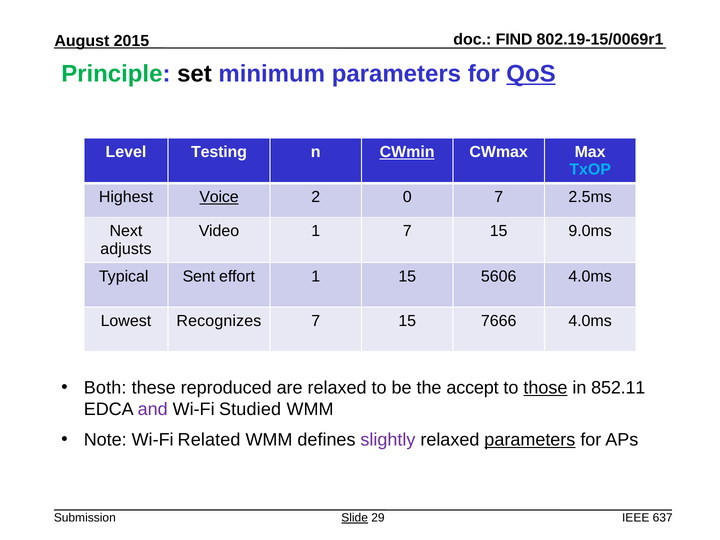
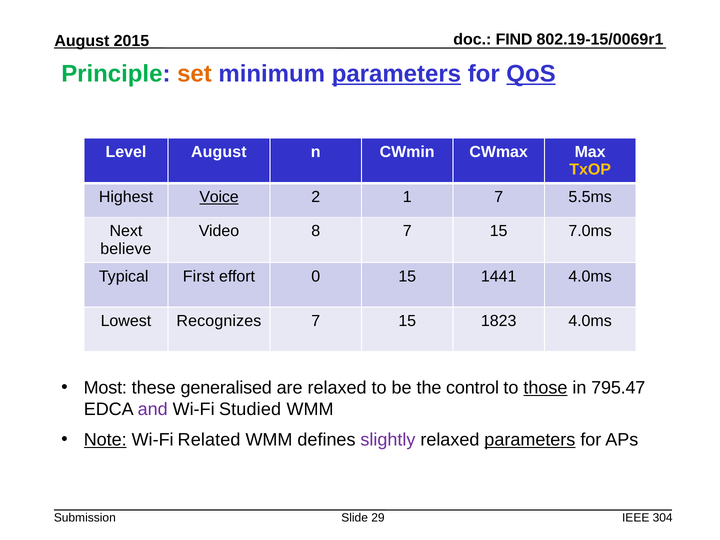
set colour: black -> orange (194, 74)
parameters underline: none -> present (396, 74)
Level Testing: Testing -> August (219, 152)
CWmin underline: present -> none (407, 152)
TxOP colour: light blue -> yellow (590, 170)
0: 0 -> 1 (407, 197)
2.5ms: 2.5ms -> 5.5ms (590, 197)
Video 1: 1 -> 8 (316, 231)
9.0ms: 9.0ms -> 7.0ms (590, 231)
adjusts: adjusts -> believe (126, 249)
Sent: Sent -> First (199, 276)
effort 1: 1 -> 0 (316, 276)
5606: 5606 -> 1441 (499, 276)
7666: 7666 -> 1823 (499, 321)
Both: Both -> Most (105, 388)
reproduced: reproduced -> generalised (226, 388)
accept: accept -> control (473, 388)
852.11: 852.11 -> 795.47 (618, 388)
Note underline: none -> present (105, 440)
Slide underline: present -> none (355, 518)
637: 637 -> 304 (663, 518)
